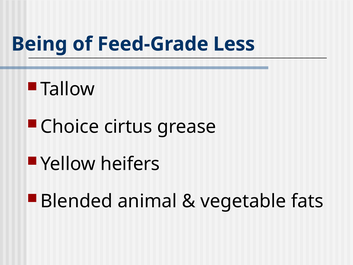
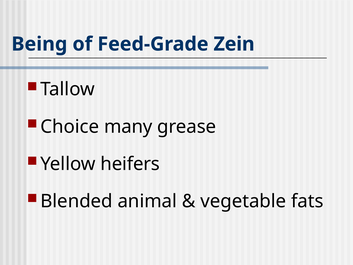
Less: Less -> Zein (234, 44)
cirtus: cirtus -> many (128, 126)
